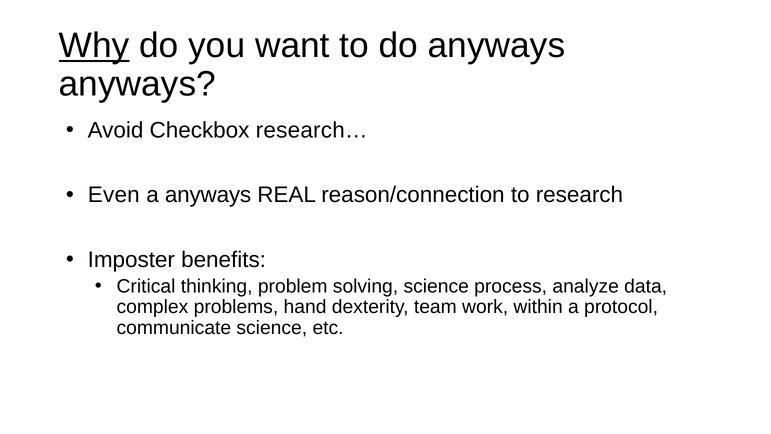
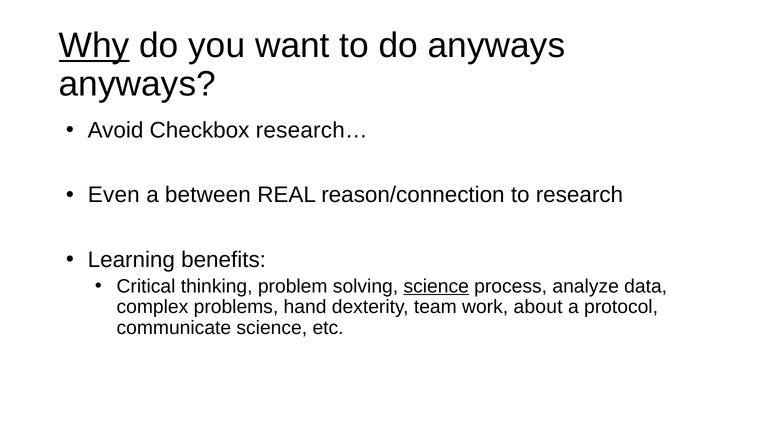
a anyways: anyways -> between (208, 195)
Imposter: Imposter -> Learning (131, 259)
science underline: none -> present (436, 286)
within: within -> about (538, 307)
